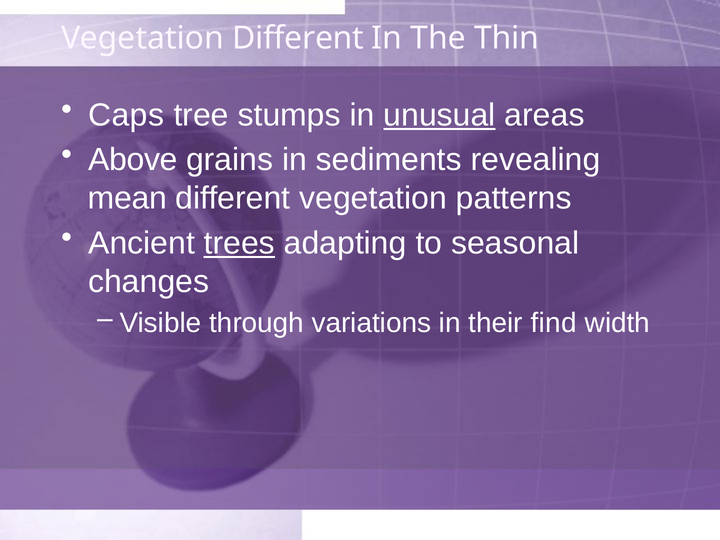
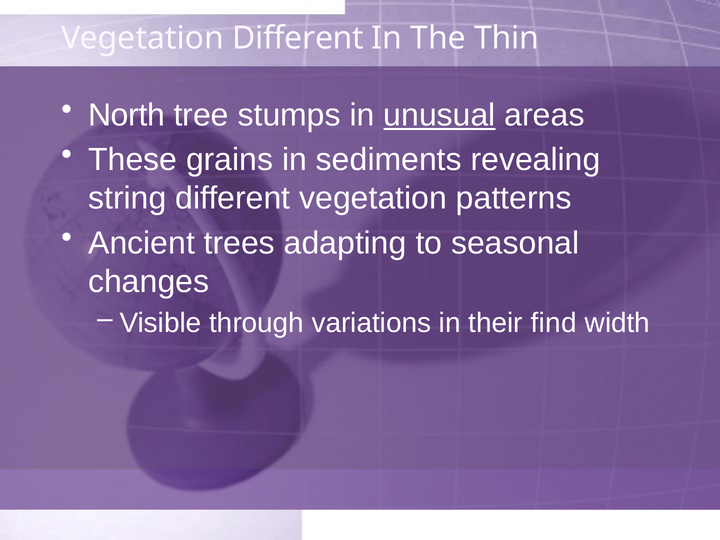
Caps: Caps -> North (127, 115)
Above: Above -> These (133, 160)
mean: mean -> string (127, 198)
trees underline: present -> none (239, 243)
